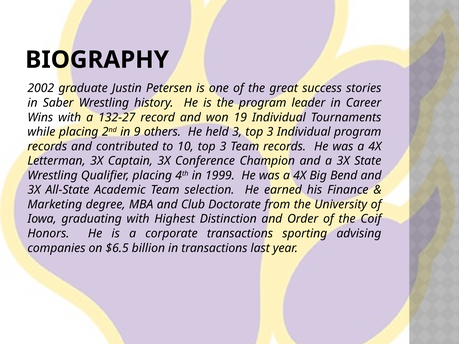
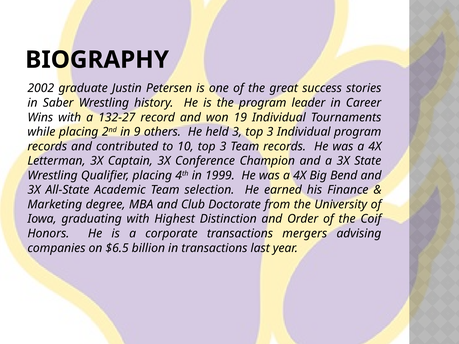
sporting: sporting -> mergers (305, 234)
